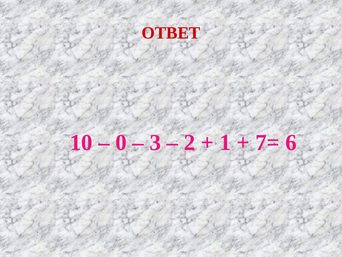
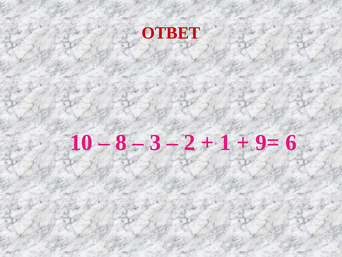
0: 0 -> 8 (121, 142)
7=: 7= -> 9= (267, 142)
